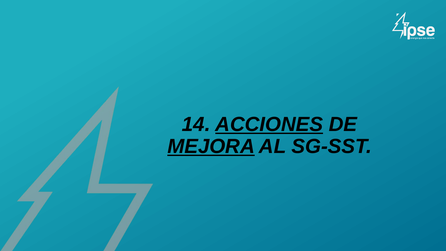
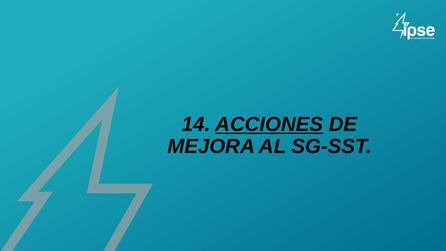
MEJORA underline: present -> none (211, 147)
